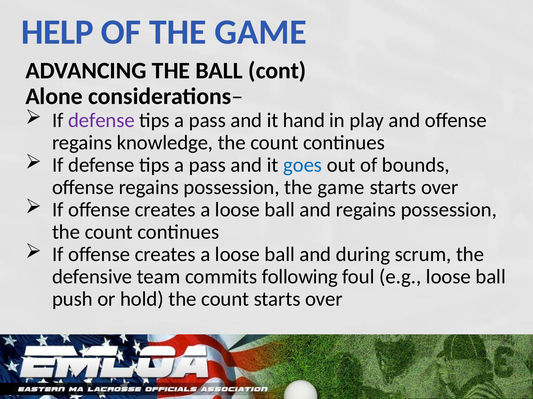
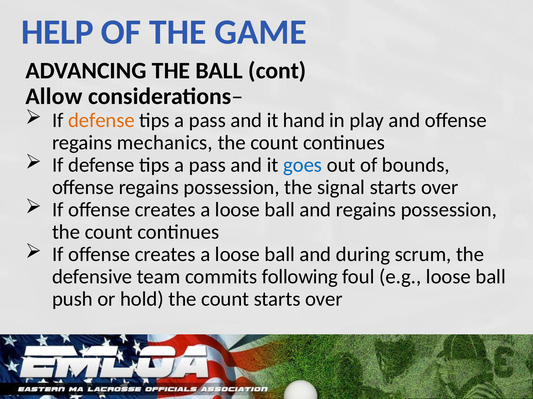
Alone: Alone -> Allow (54, 97)
defense colour: purple -> orange (101, 121)
knowledge: knowledge -> mechanics (165, 143)
possession the game: game -> signal (341, 188)
